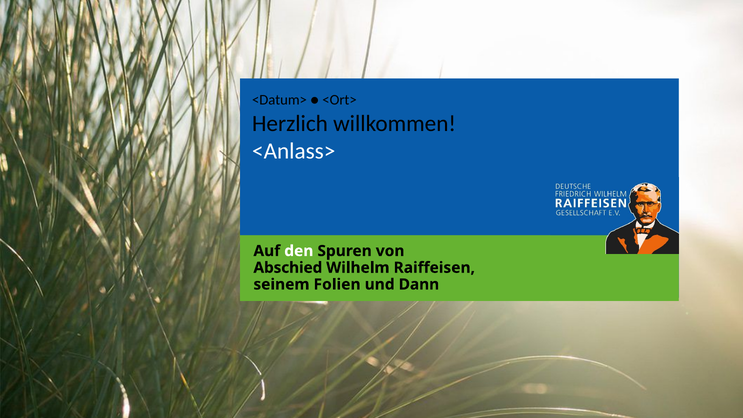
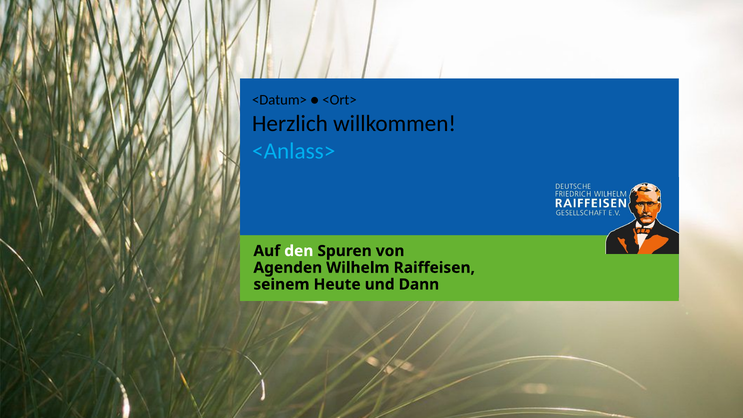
<Anlass> colour: white -> light blue (294, 151)
Abschied: Abschied -> Agenden (288, 268)
Folien: Folien -> Heute (337, 284)
